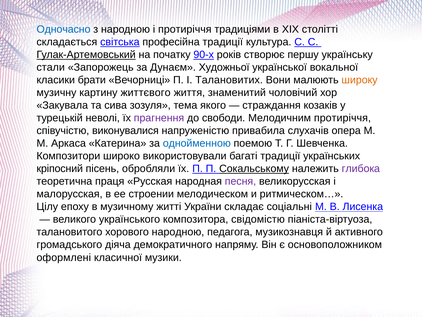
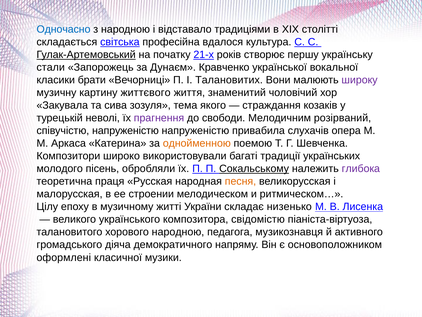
і протиріччя: протиріччя -> відставало (185, 29)
професійна традиції: традиції -> вдалося (223, 42)
90-х: 90-х -> 21-х (204, 55)
Художньої: Художньої -> Кравченко (224, 67)
широку colour: orange -> purple (360, 80)
Мелодичним протиріччя: протиріччя -> розірваний (342, 118)
співучістю виконувалися: виконувалися -> напруженістю (125, 131)
однойменною colour: blue -> orange (197, 143)
кріпосний: кріпосний -> молодого (60, 168)
песня colour: purple -> orange (240, 181)
соціальні: соціальні -> низенько (289, 206)
